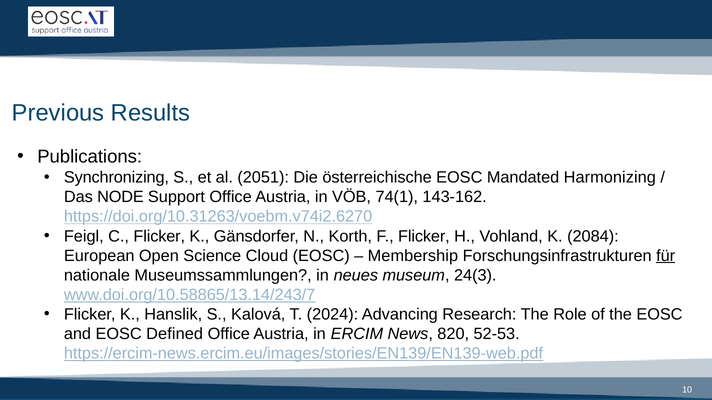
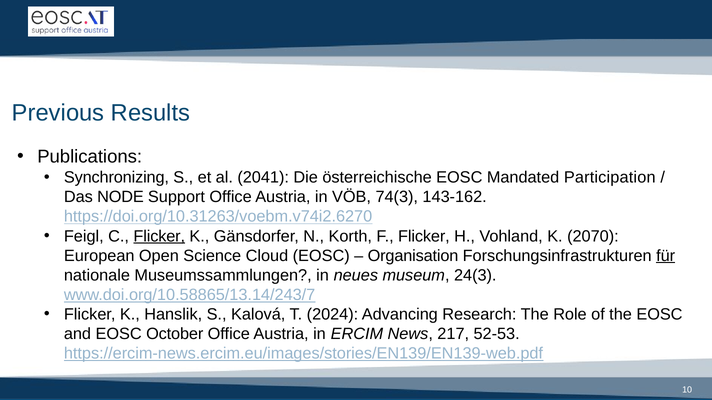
2051: 2051 -> 2041 (263, 178)
Harmonizing: Harmonizing -> Participation (610, 178)
74(1: 74(1 -> 74(3 (397, 197)
Flicker underline: none -> present (159, 236)
2084: 2084 -> 2070 (593, 236)
Membership: Membership -> Organisation (413, 256)
Defined: Defined -> October (175, 334)
820: 820 -> 217 (453, 334)
